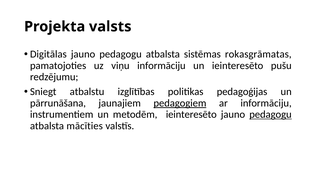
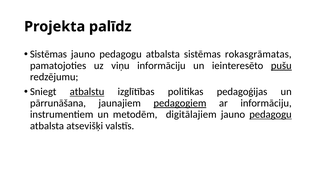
valsts: valsts -> palīdz (110, 27)
Digitālas: Digitālas -> Sistēmas (48, 54)
pušu underline: none -> present (281, 66)
atbalstu underline: none -> present (87, 92)
metodēm ieinteresēto: ieinteresēto -> digitālajiem (191, 114)
mācīties: mācīties -> atsevišķi (85, 126)
